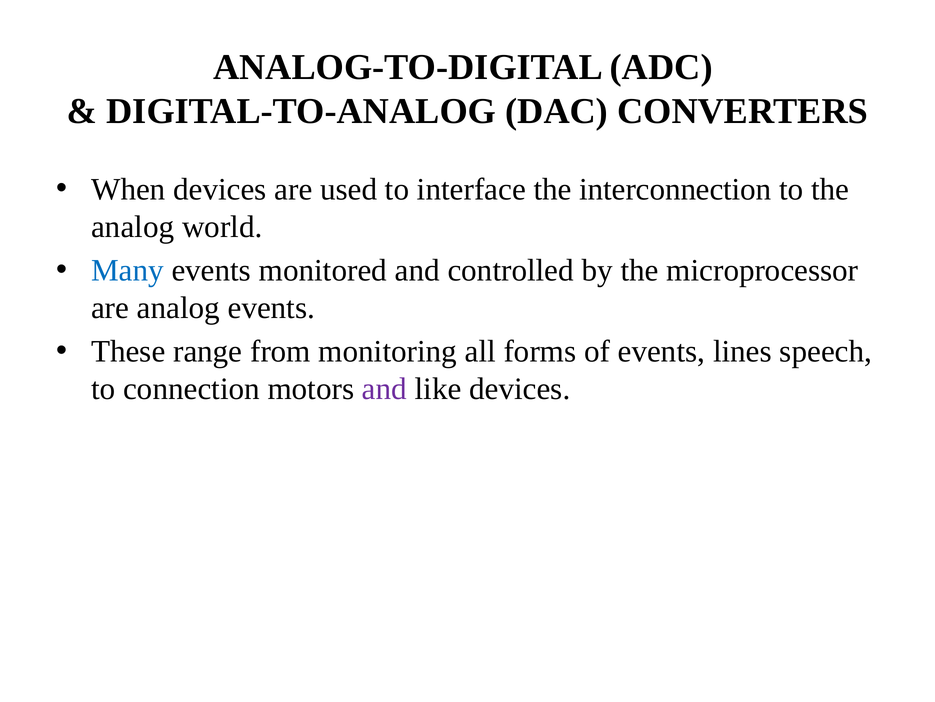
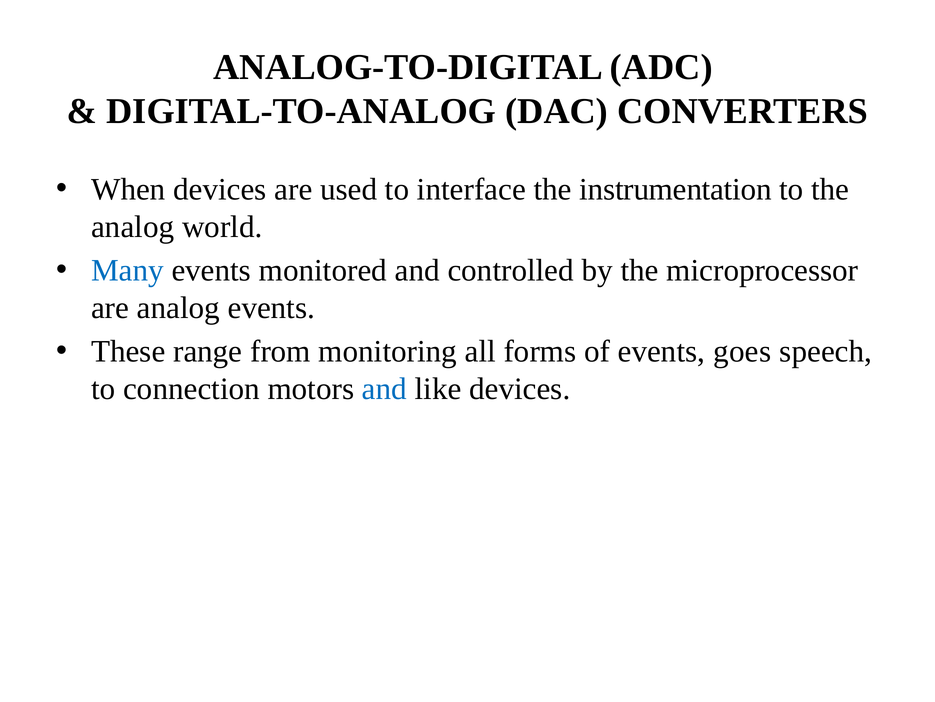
interconnection: interconnection -> instrumentation (676, 189)
lines: lines -> goes (742, 351)
and colour: purple -> blue (384, 389)
